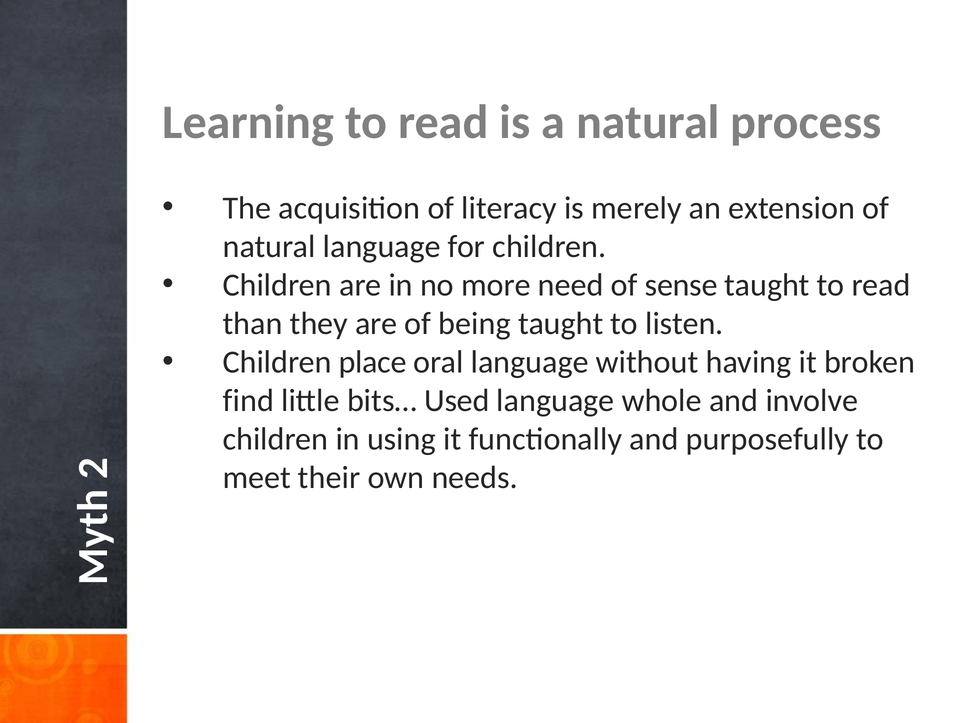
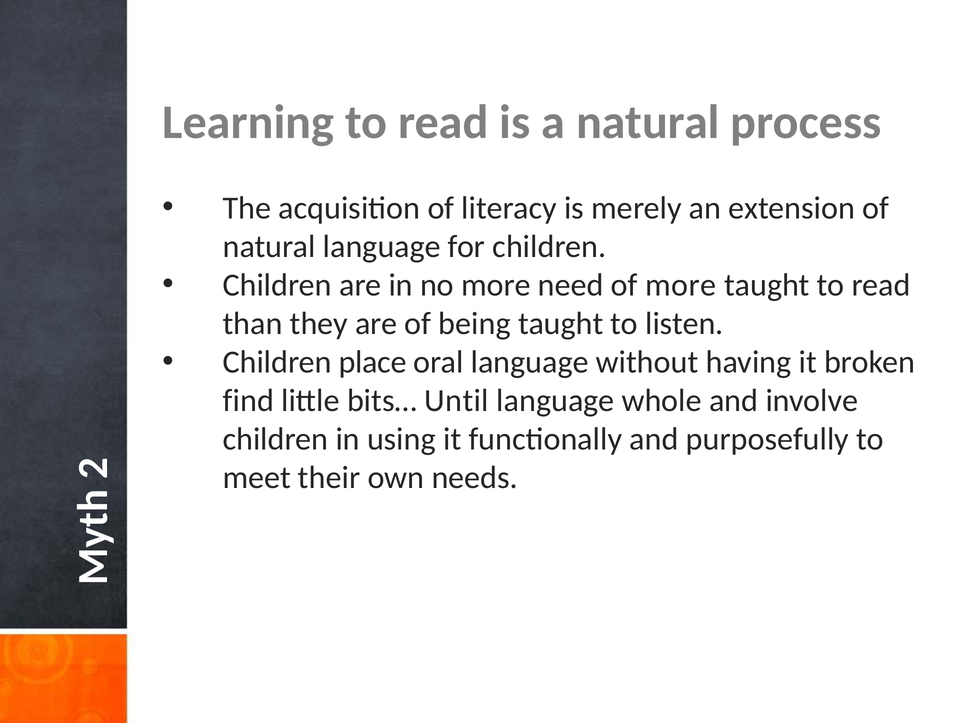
of sense: sense -> more (681, 285)
Used: Used -> Until (457, 401)
